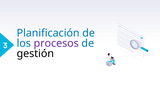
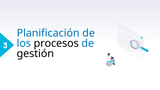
procesos colour: purple -> black (56, 43)
